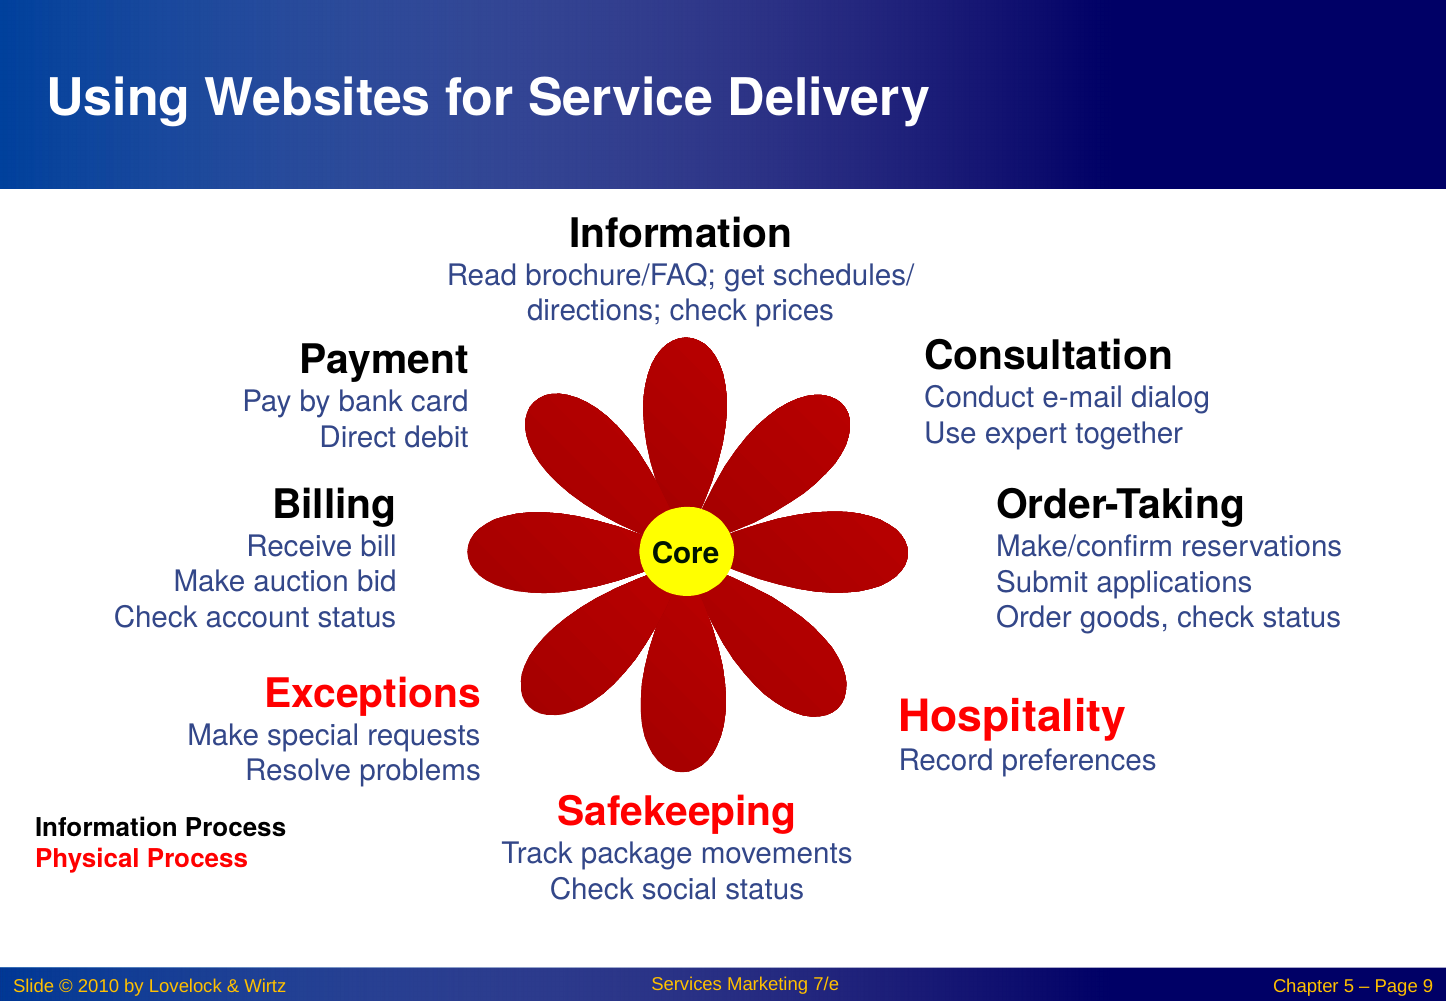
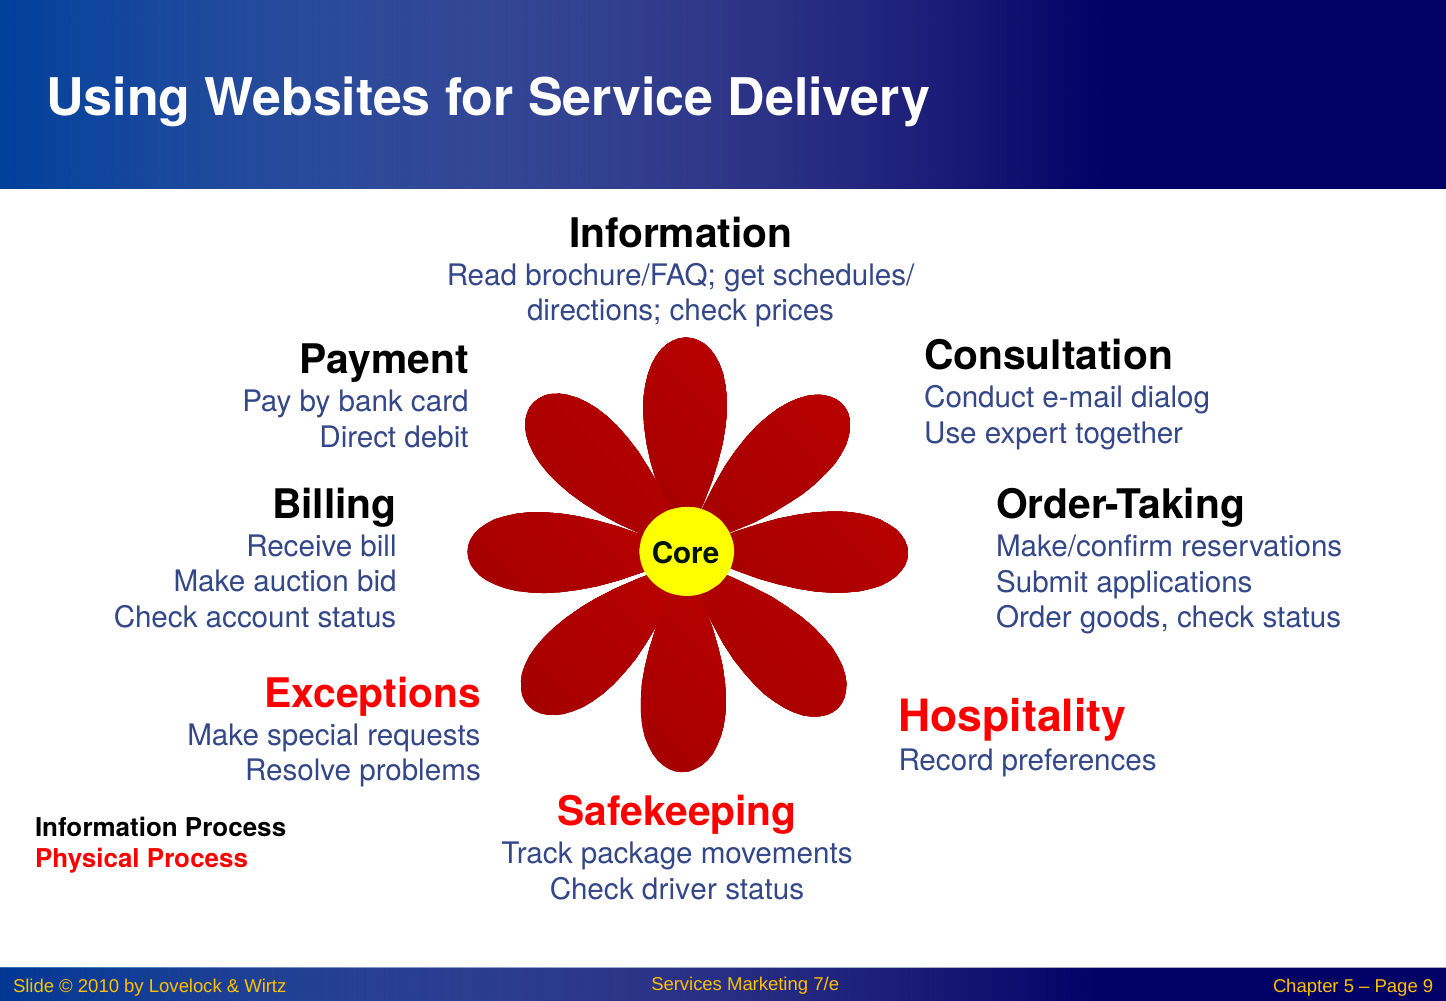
social: social -> driver (679, 890)
